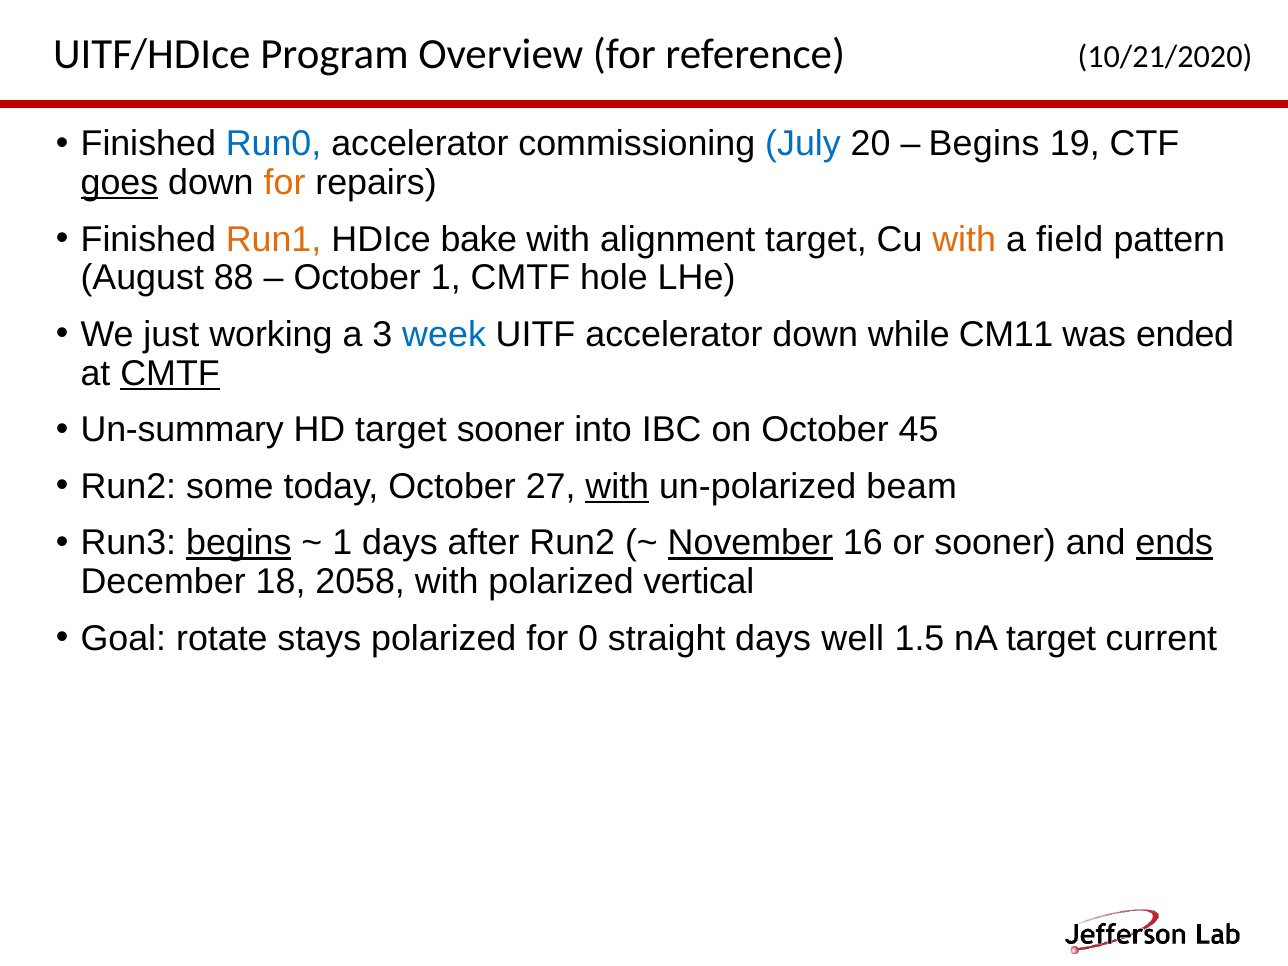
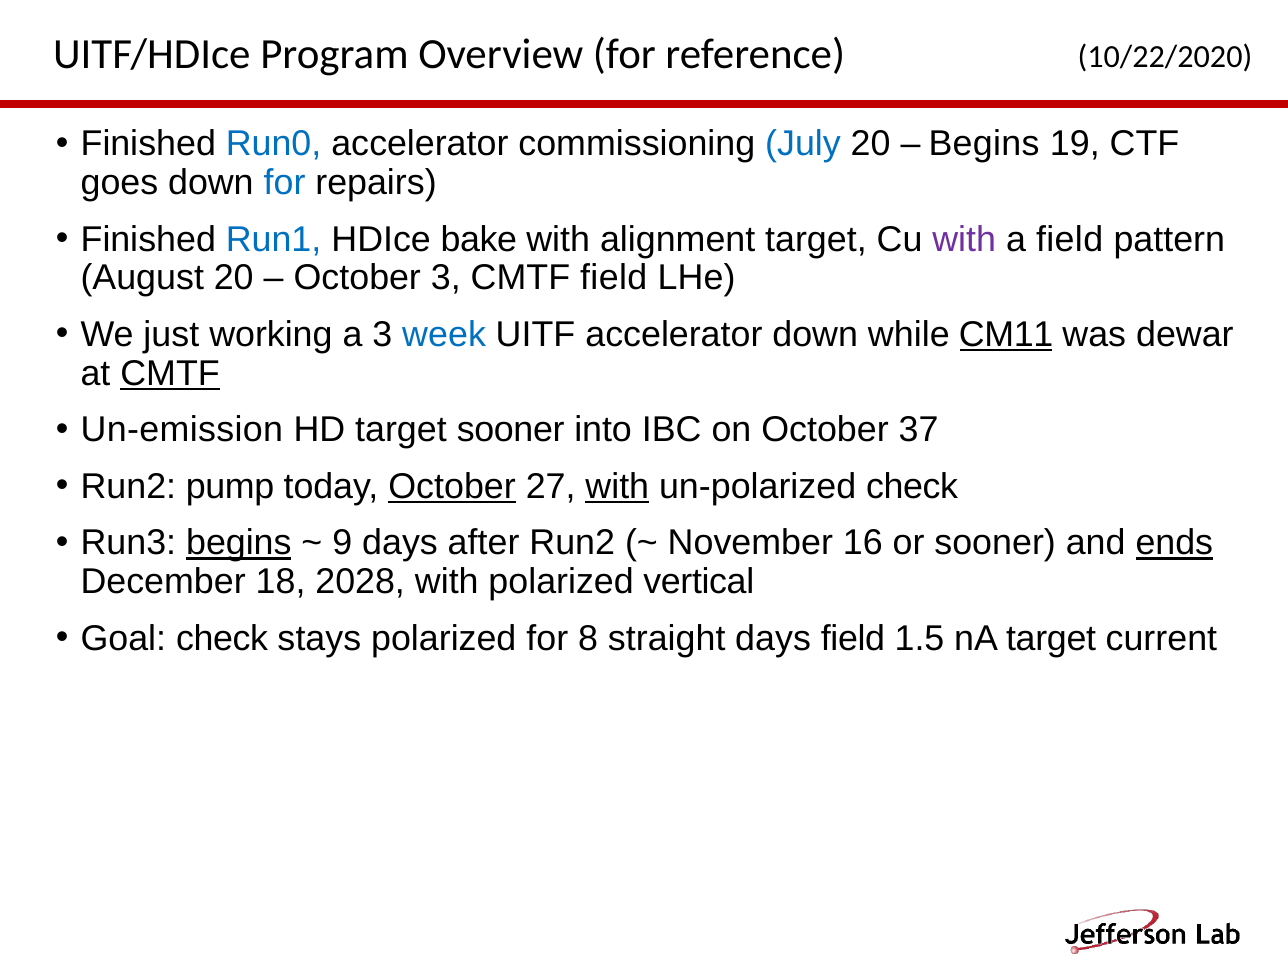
10/21/2020: 10/21/2020 -> 10/22/2020 (1165, 57)
goes underline: present -> none (119, 183)
for colour: orange -> blue (285, 183)
Run1 colour: orange -> blue (274, 239)
with colour: orange -> purple (964, 239)
August 88: 88 -> 20 (234, 278)
October 1: 1 -> 3 (446, 278)
CMTF hole: hole -> field (614, 278)
CM11 underline: none -> present (1006, 335)
ended: ended -> dewar (1185, 335)
Un-summary: Un-summary -> Un-emission (182, 430)
45: 45 -> 37 (919, 430)
some: some -> pump (230, 486)
October underline: none -> present (452, 486)
un-polarized beam: beam -> check (912, 486)
1: 1 -> 9 (342, 543)
November underline: present -> none (750, 543)
2058: 2058 -> 2028 (360, 582)
Goal rotate: rotate -> check (222, 638)
0: 0 -> 8 (588, 638)
days well: well -> field (853, 638)
